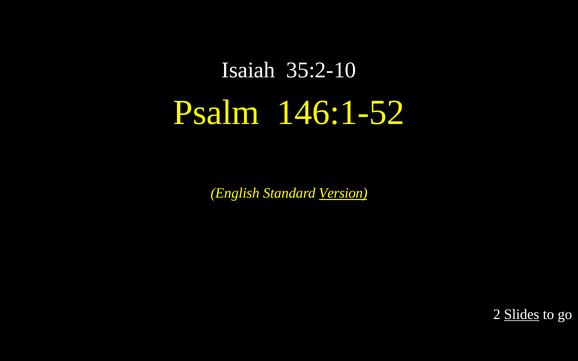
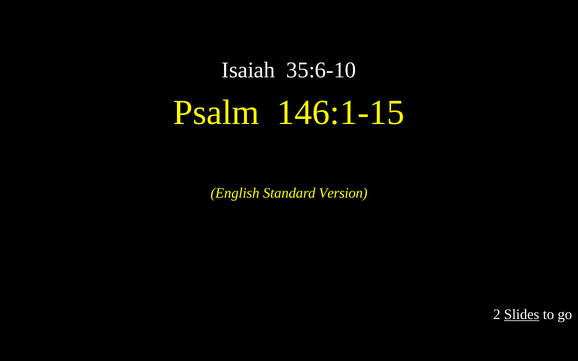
35:2-10: 35:2-10 -> 35:6-10 (321, 70)
146:1-52: 146:1-52 -> 146:1-15 (341, 113)
Version underline: present -> none (343, 193)
